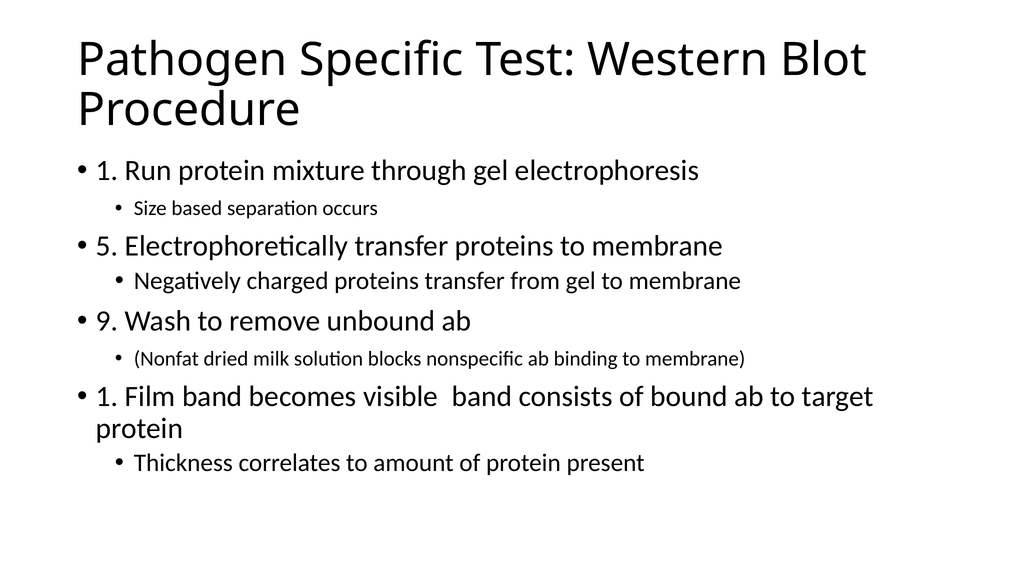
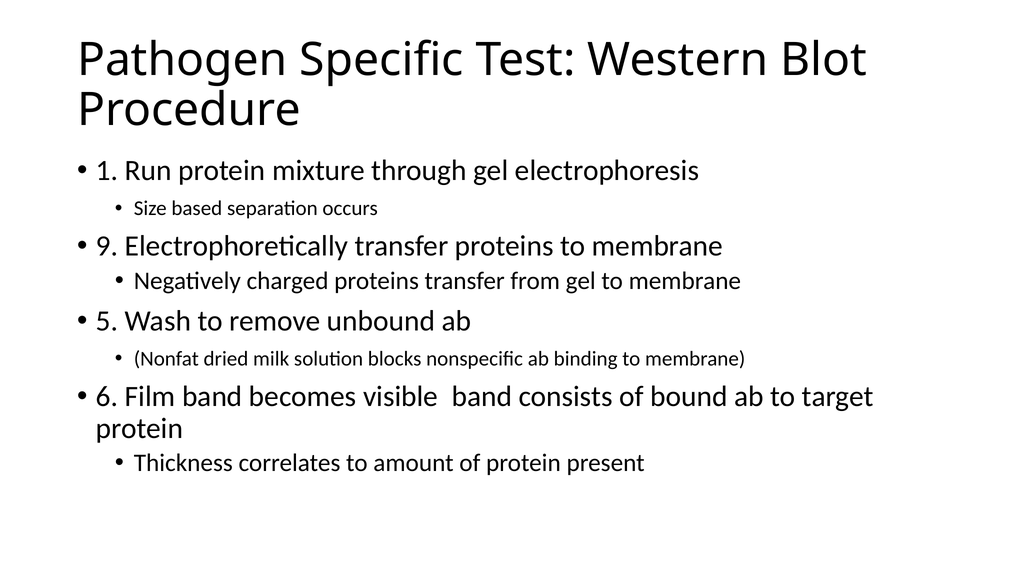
5: 5 -> 9 (107, 246)
9: 9 -> 5 (107, 321)
1: 1 -> 6 (107, 397)
